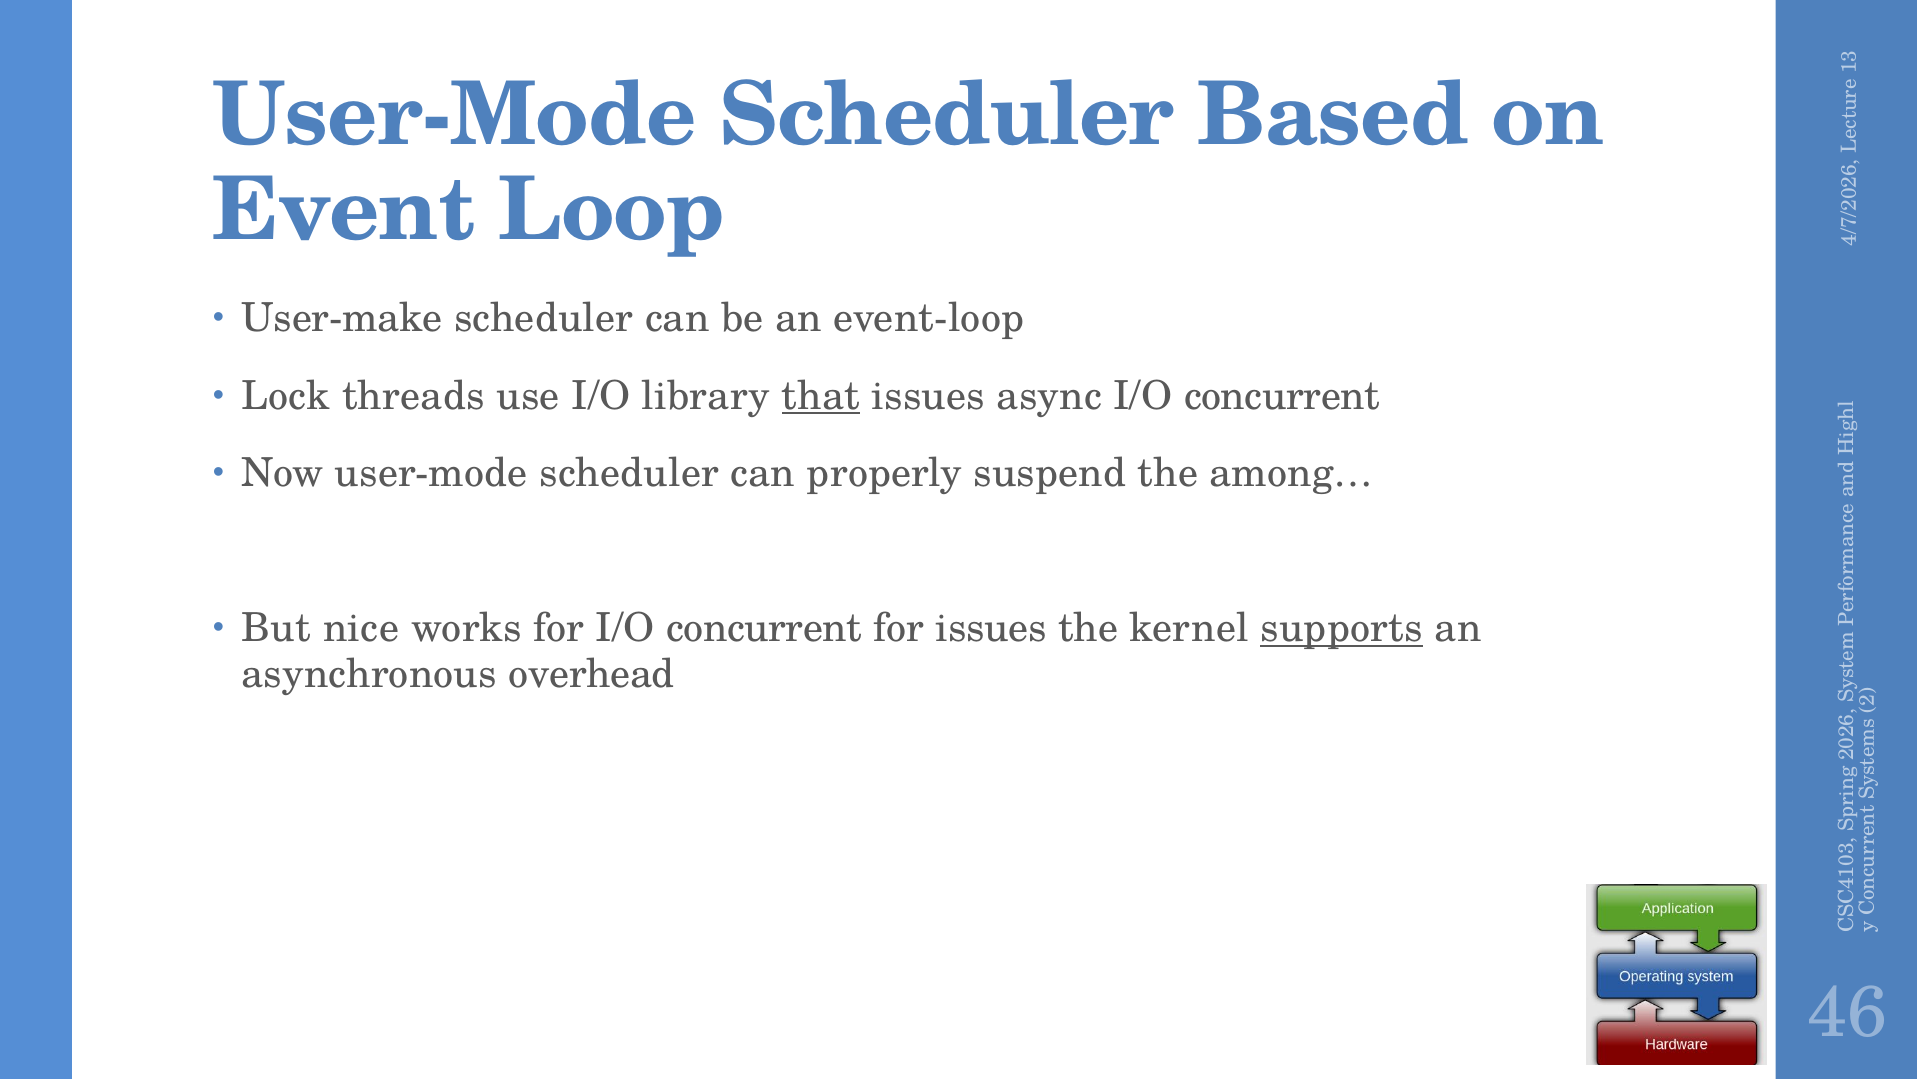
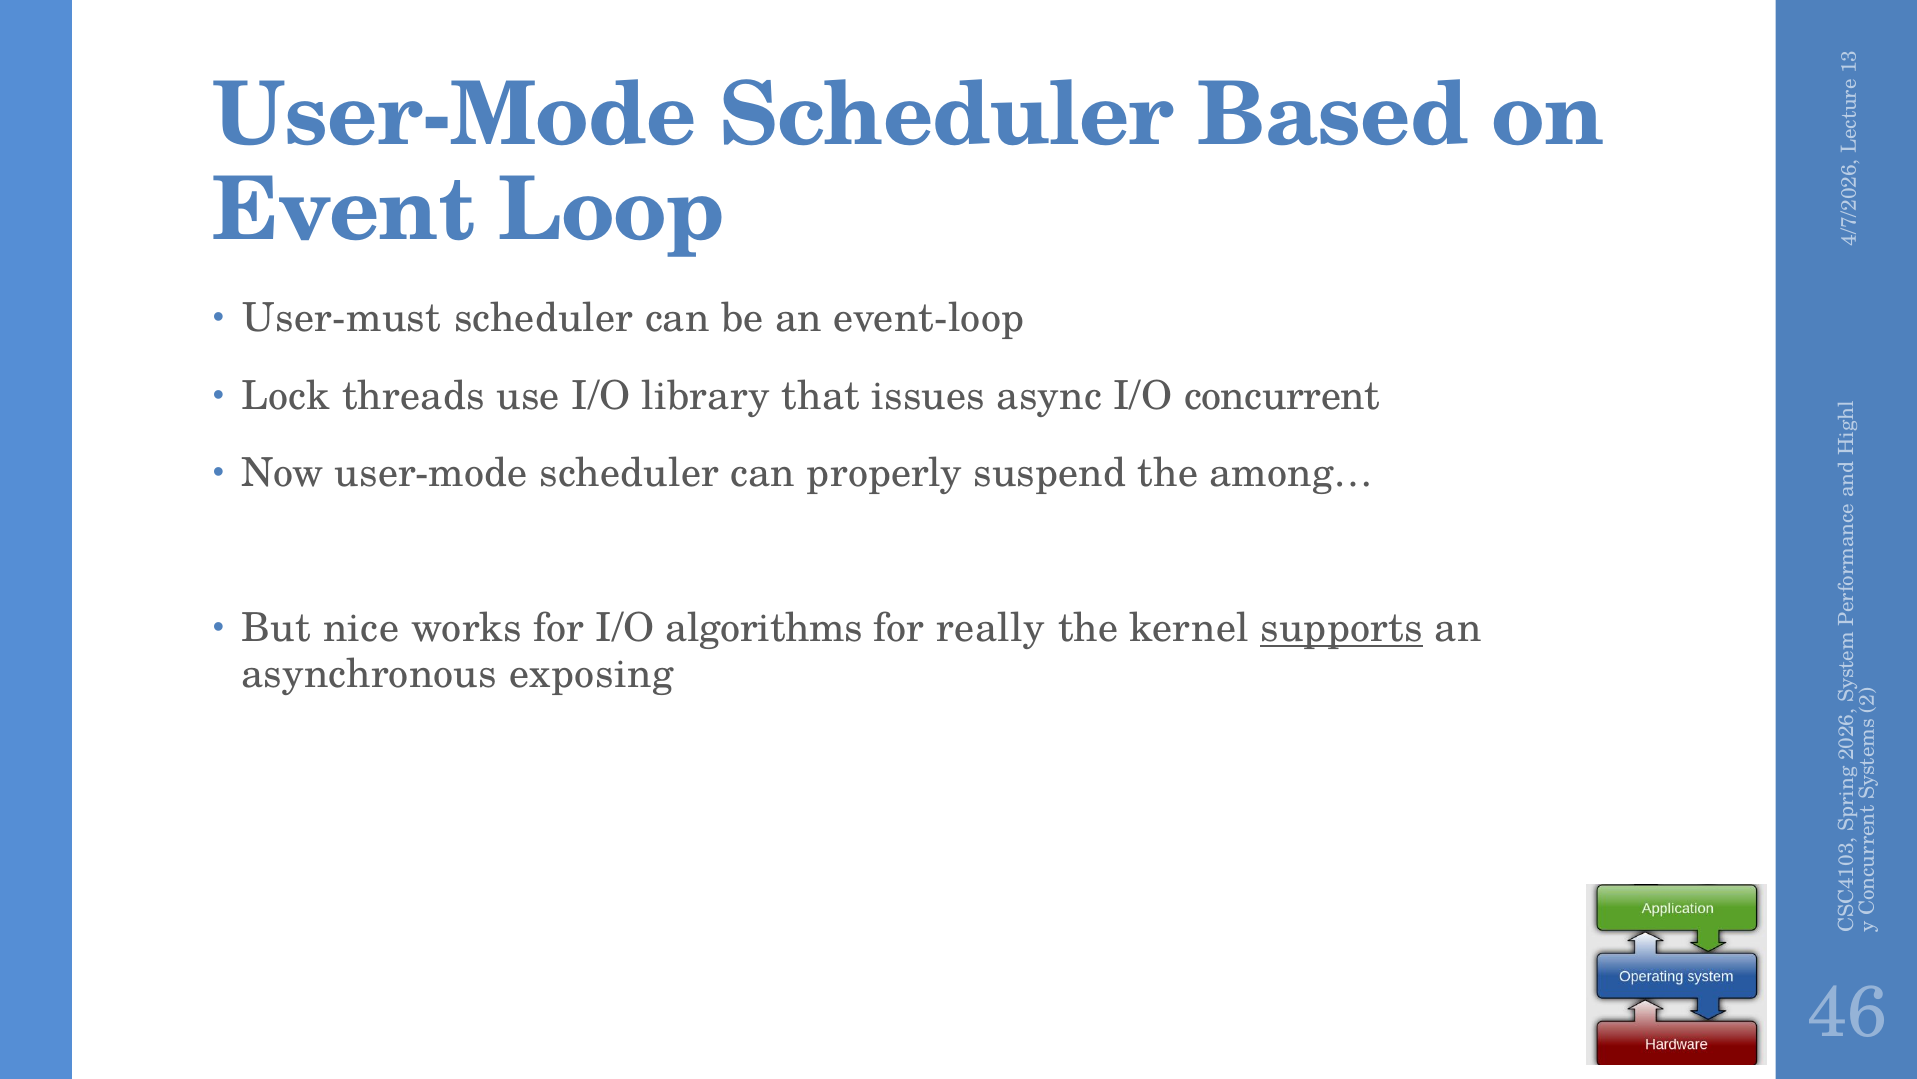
User-make: User-make -> User-must (342, 318)
that underline: present -> none (821, 396)
for I/O concurrent: concurrent -> algorithms (764, 628)
for issues: issues -> really (991, 628)
overhead: overhead -> exposing (591, 674)
